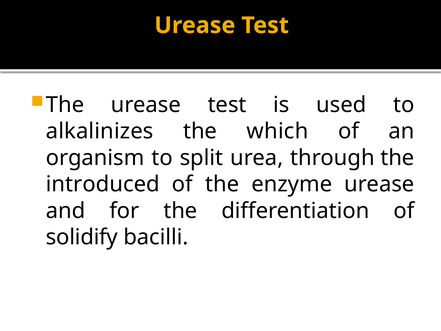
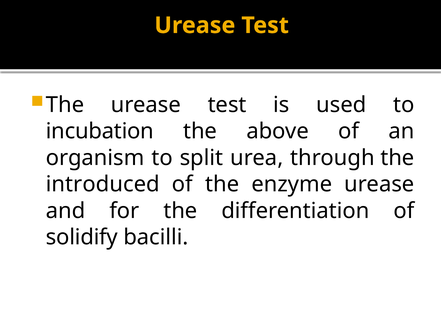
alkalinizes: alkalinizes -> incubation (100, 131)
which: which -> above (278, 131)
